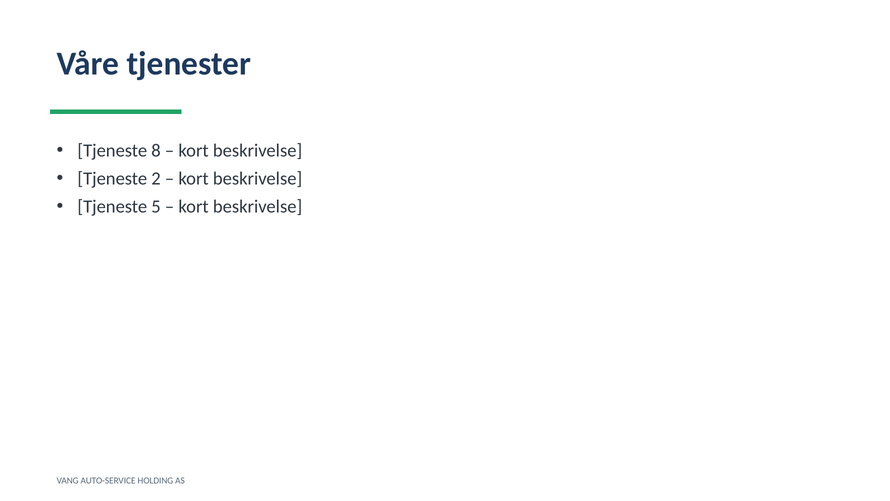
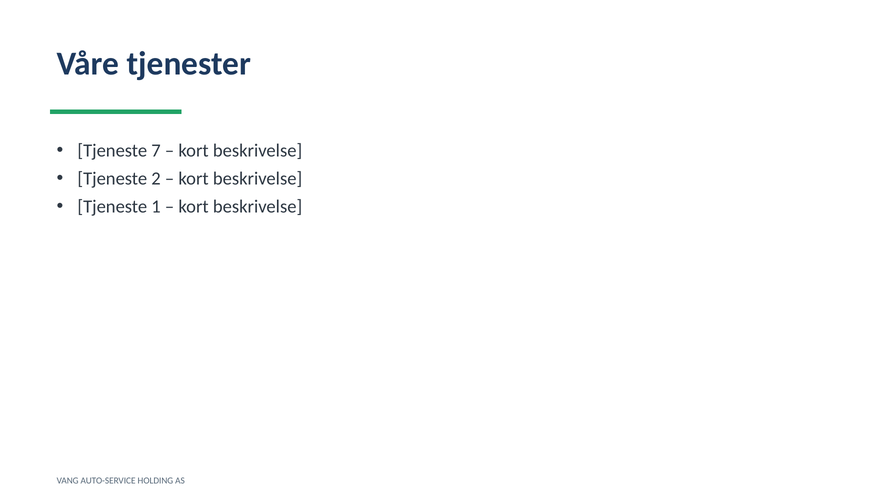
8: 8 -> 7 (156, 151)
5: 5 -> 1 (156, 206)
